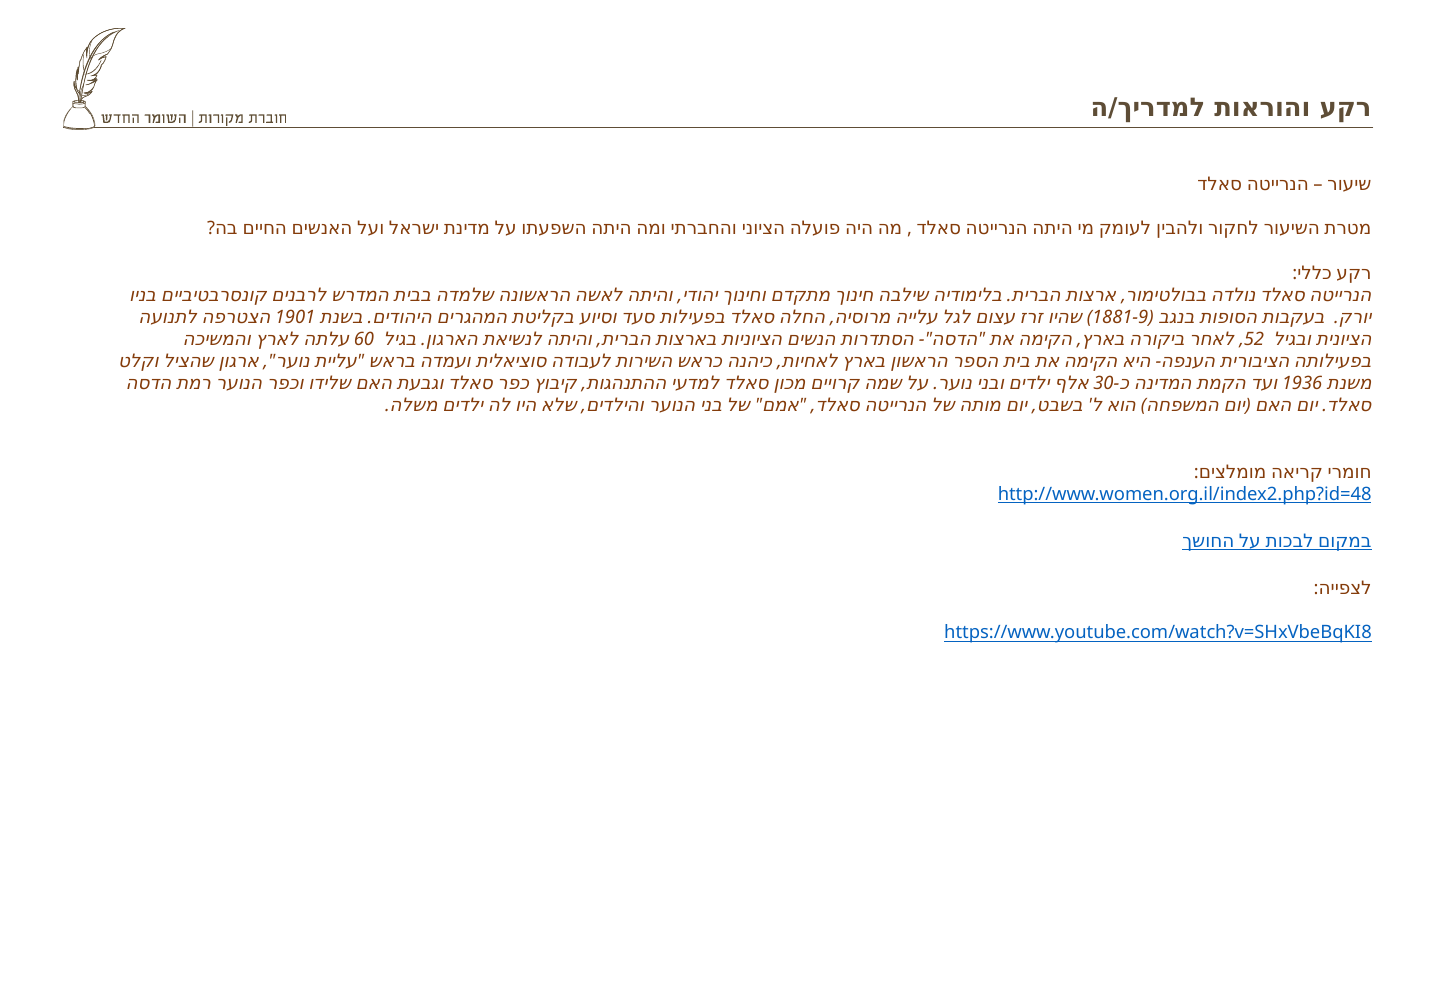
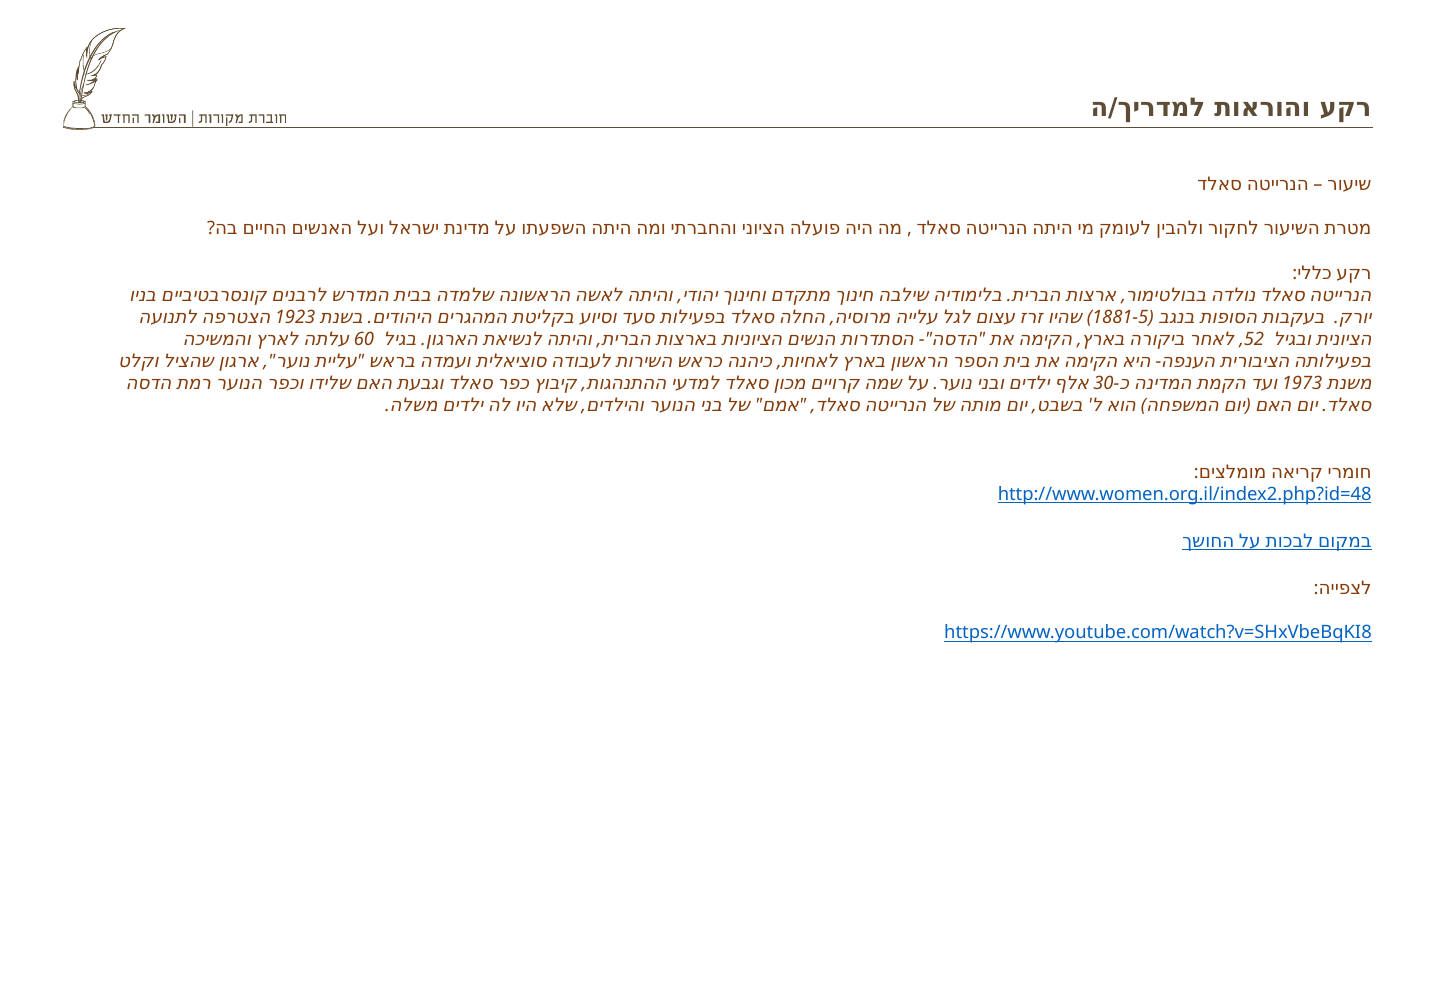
1901: 1901 -> 1923 (295, 317)
1881-9: 1881-9 -> 1881-5 (1120, 317)
1936: 1936 -> 1973 (1302, 384)
